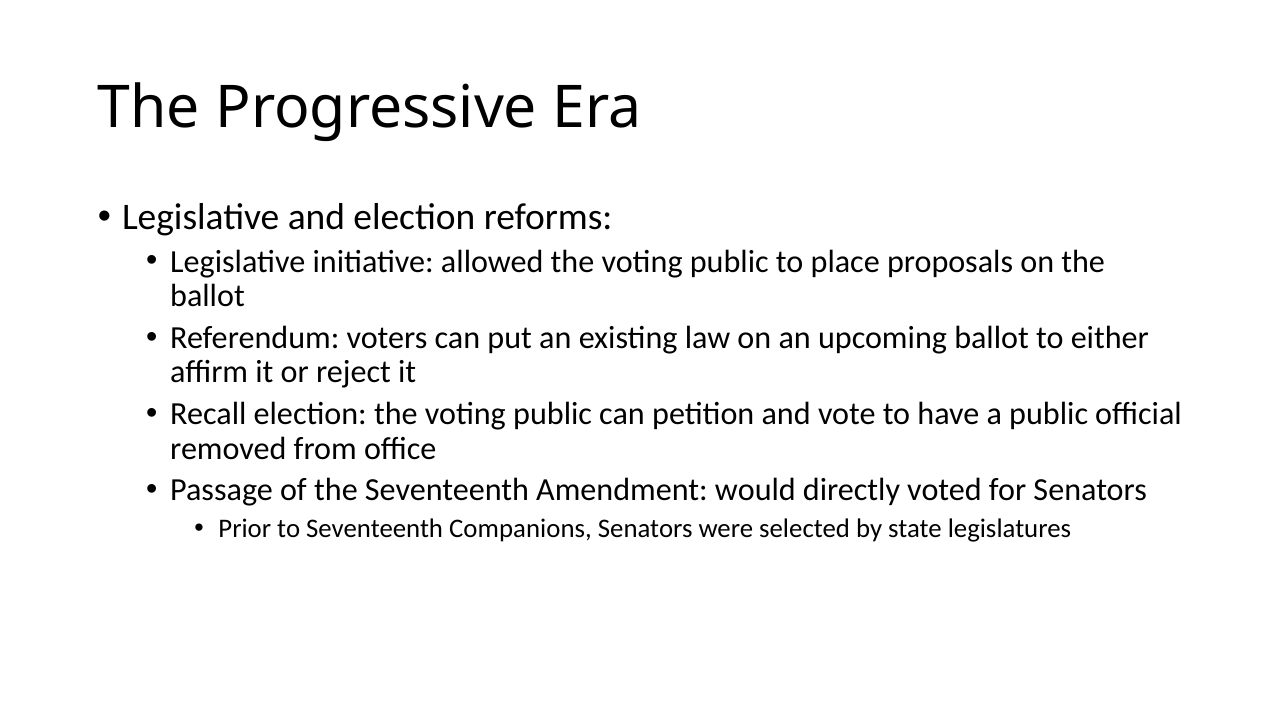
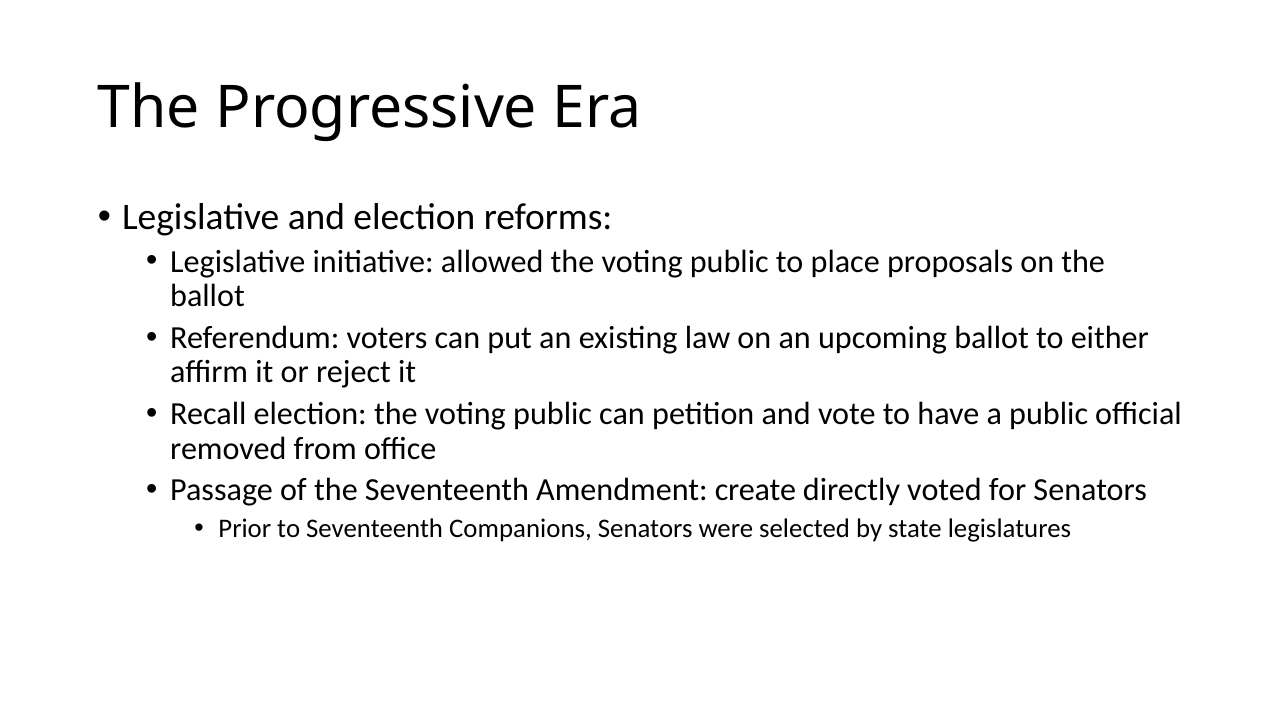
would: would -> create (755, 490)
